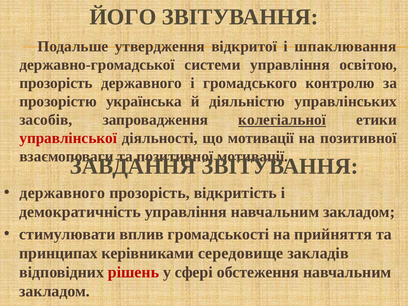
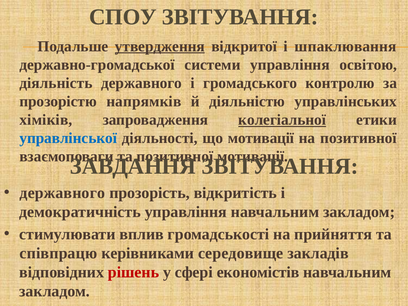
ЙОГО: ЙОГО -> СПОУ (123, 17)
утвердження underline: none -> present (160, 46)
прозорість: прозорість -> діяльність (56, 83)
українська: українська -> напрямків (144, 101)
засобів: засобів -> хіміків (46, 120)
управлінської colour: red -> blue (68, 138)
принципах: принципах -> співпрацю (58, 253)
обстеження: обстеження -> економістів (258, 272)
